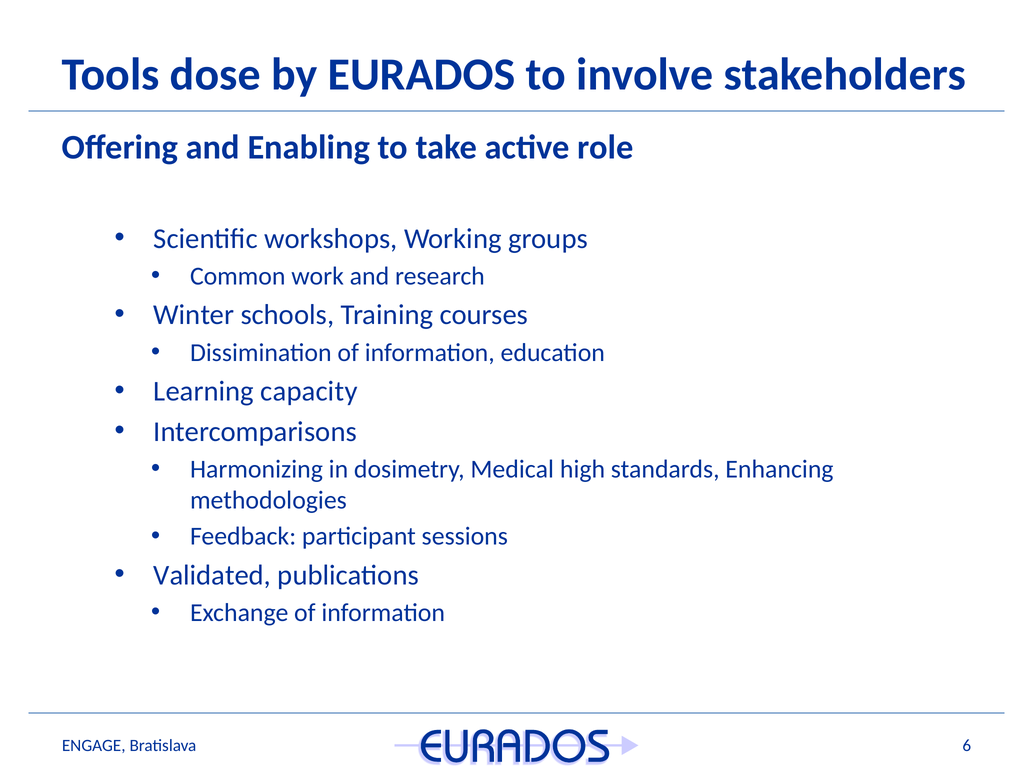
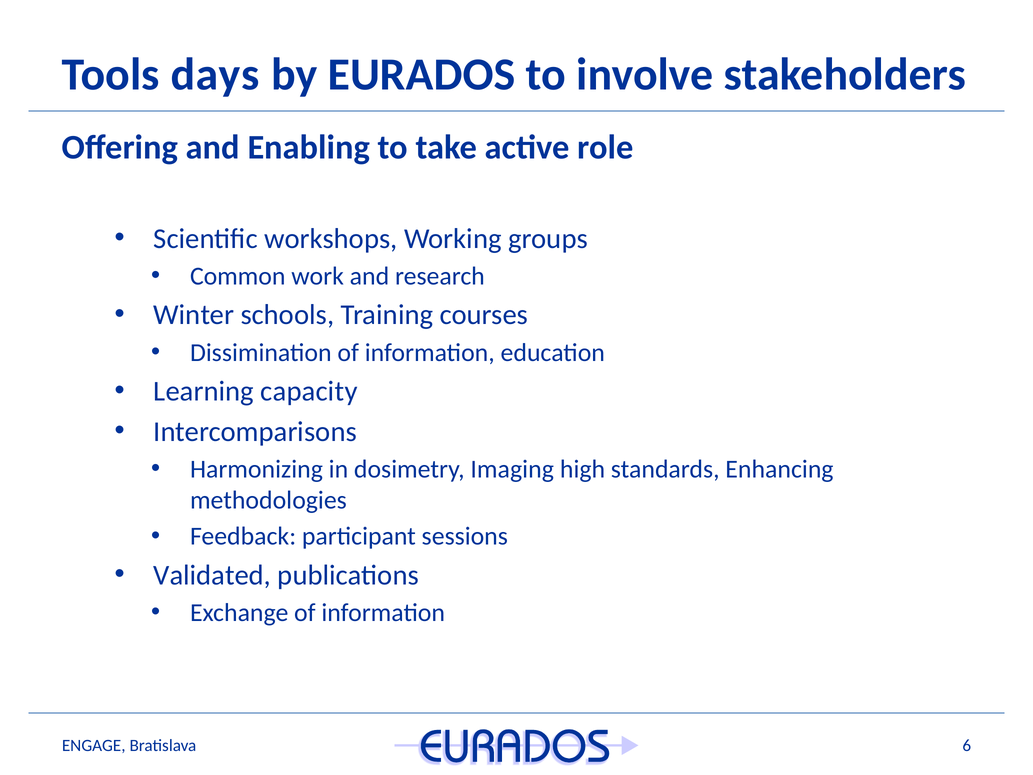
dose: dose -> days (215, 74)
Medical: Medical -> Imaging (512, 469)
